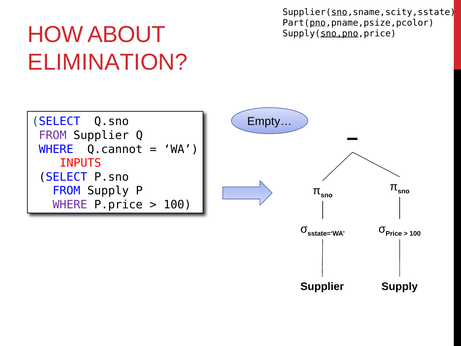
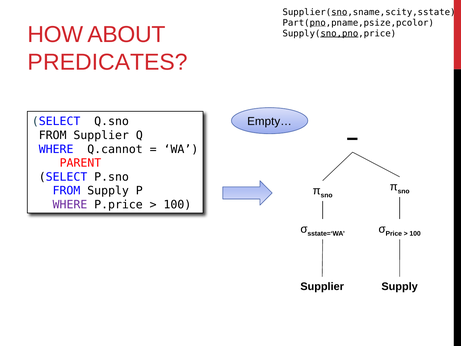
ELIMINATION: ELIMINATION -> PREDICATES (108, 62)
FROM colour: purple -> black (53, 135)
INPUTS: INPUTS -> PARENT (80, 163)
